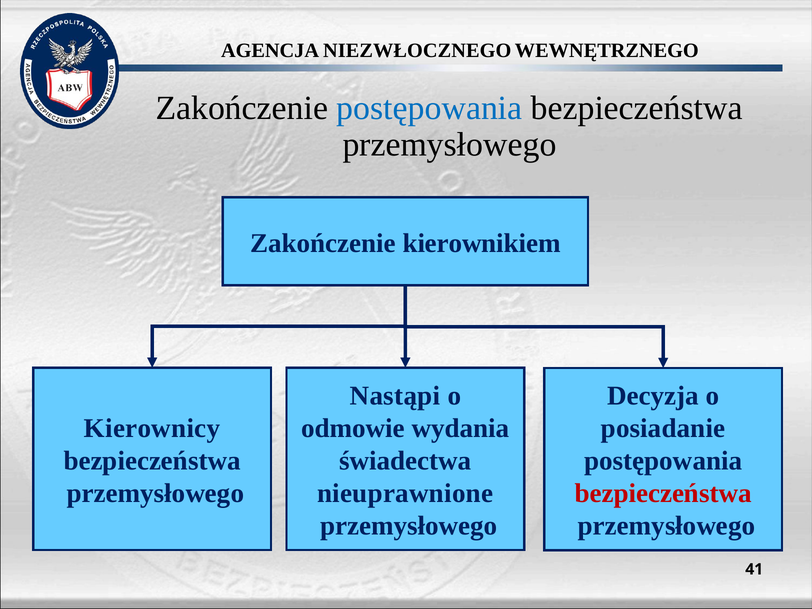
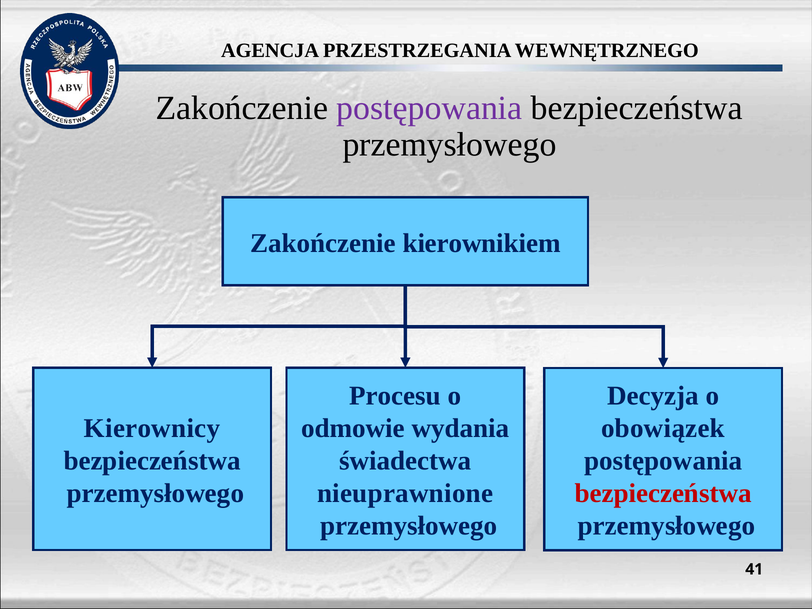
NIEZWŁOCZNEGO: NIEZWŁOCZNEGO -> PRZESTRZEGANIA (417, 50)
postępowania colour: blue -> purple (429, 108)
Nastąpi: Nastąpi -> Procesu (395, 396)
posiadanie: posiadanie -> obowiązek (663, 428)
